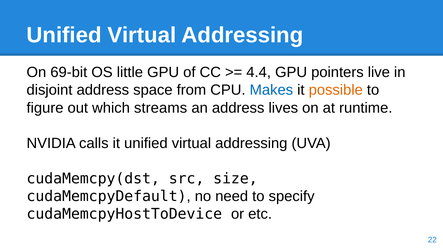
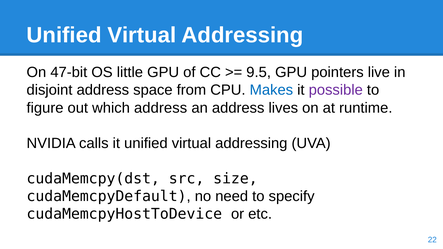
69-bit: 69-bit -> 47-bit (69, 72)
4.4: 4.4 -> 9.5 (259, 72)
possible colour: orange -> purple (336, 90)
which streams: streams -> address (161, 108)
